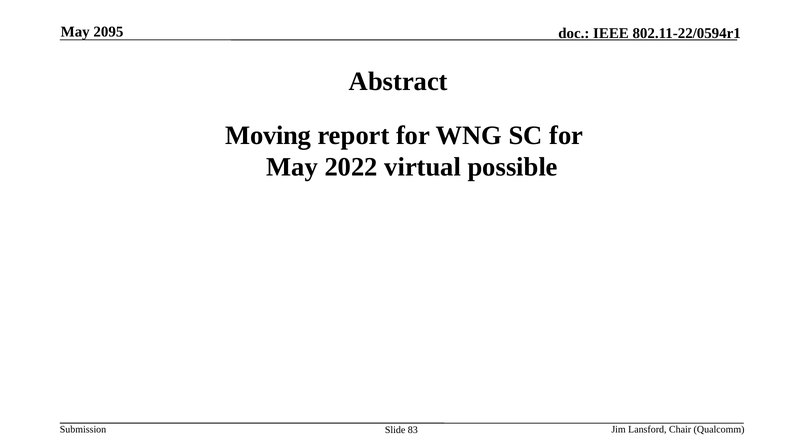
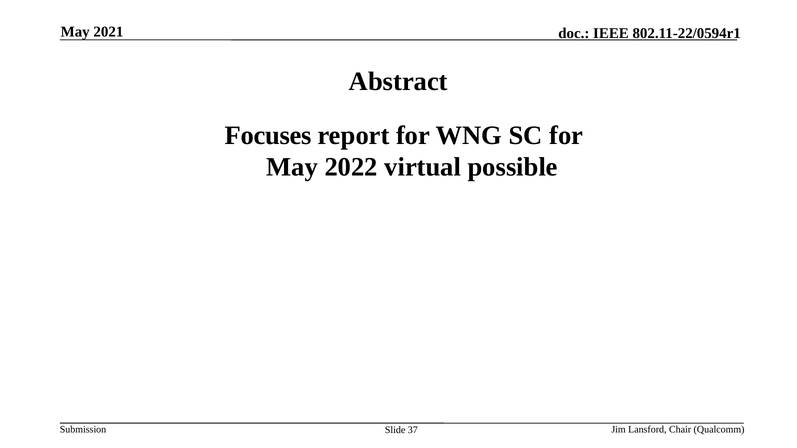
2095: 2095 -> 2021 (108, 32)
Moving: Moving -> Focuses (268, 135)
83: 83 -> 37 (413, 430)
